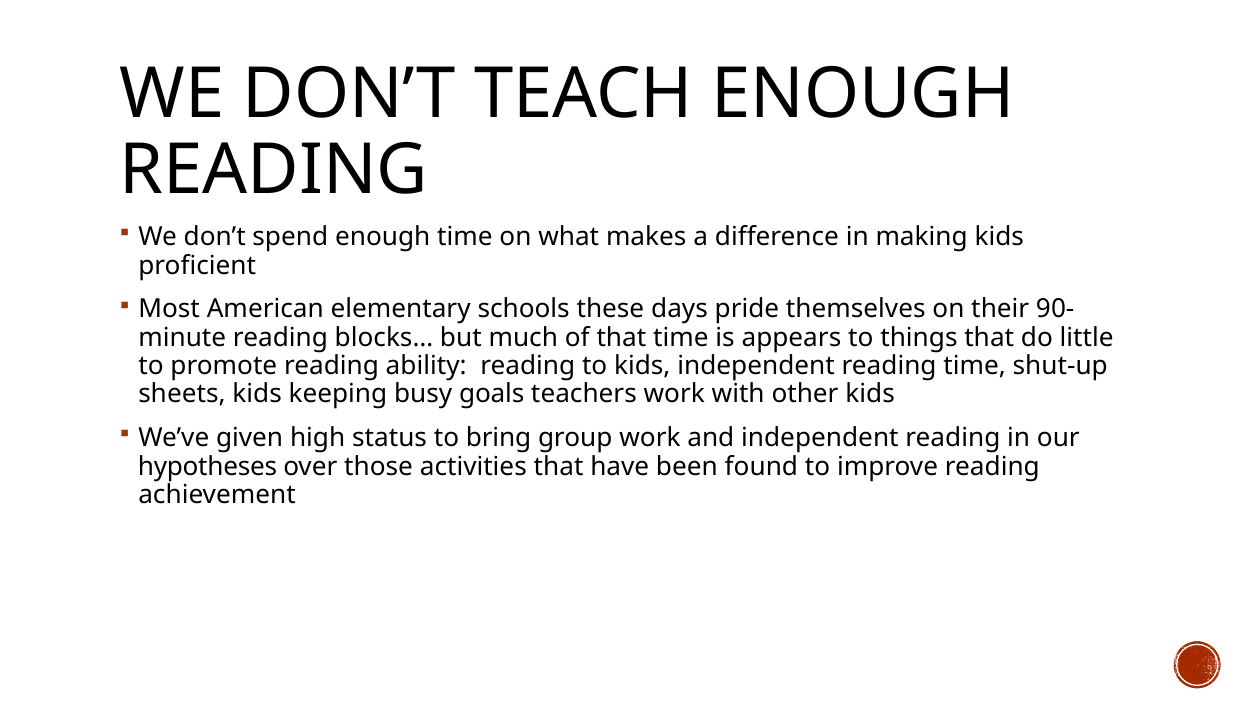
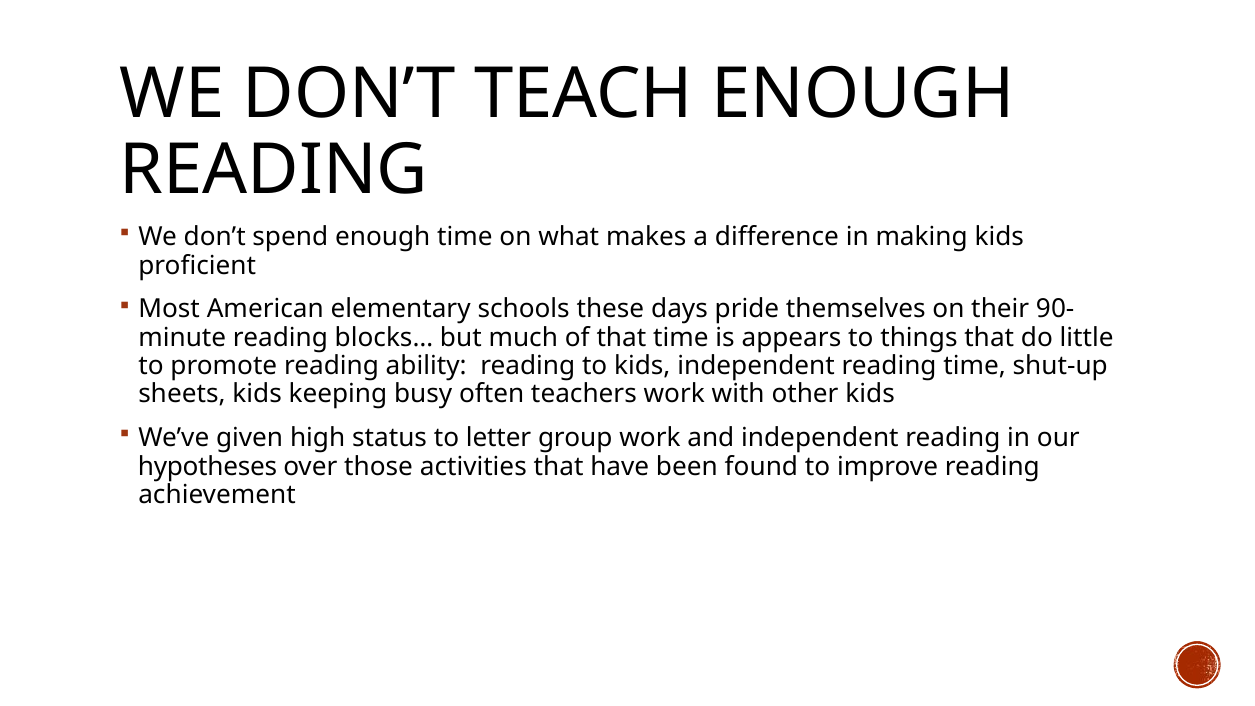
goals: goals -> often (492, 394)
bring: bring -> letter (499, 438)
